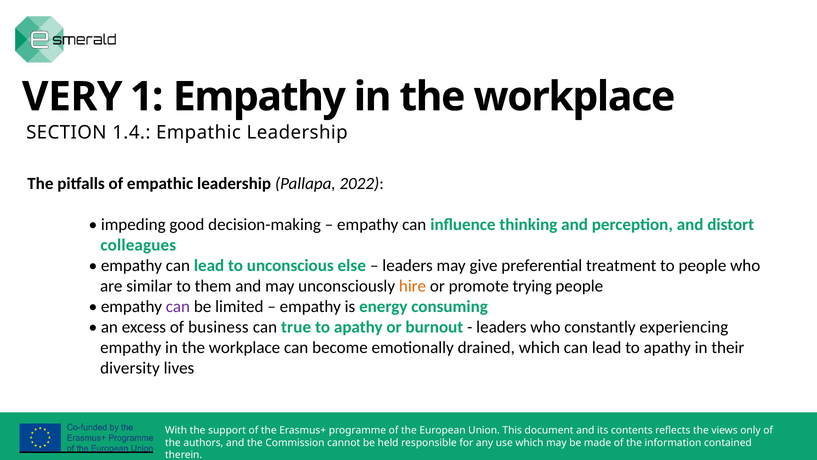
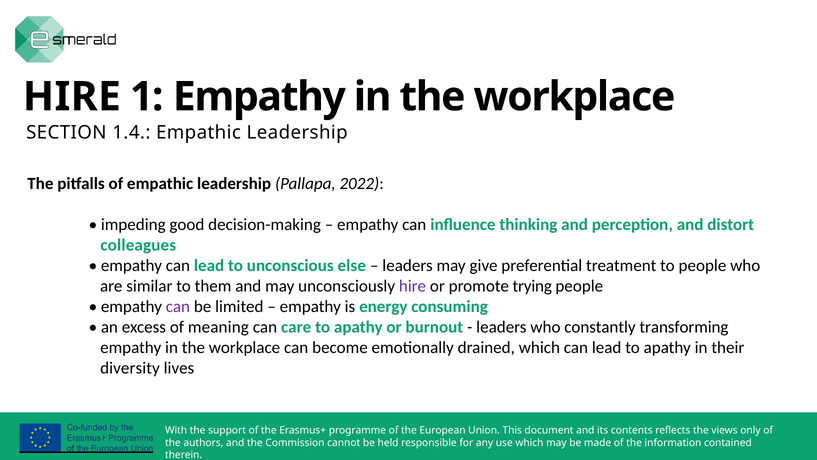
VERY: VERY -> HIRE (72, 97)
hire colour: orange -> purple (413, 286)
business: business -> meaning (218, 327)
true: true -> care (296, 327)
experiencing: experiencing -> transforming (684, 327)
